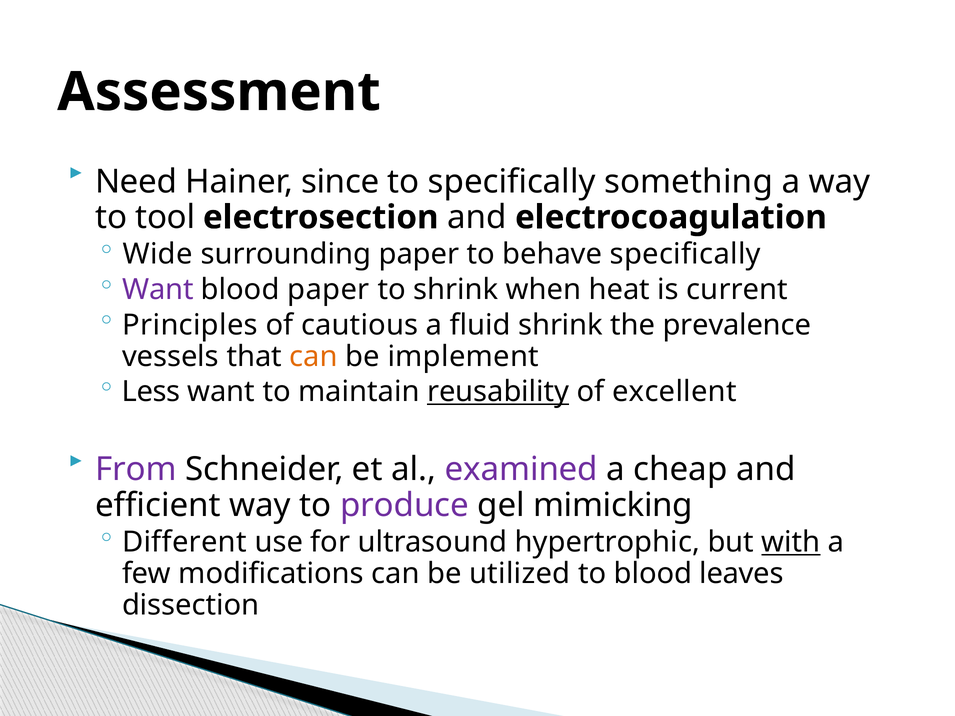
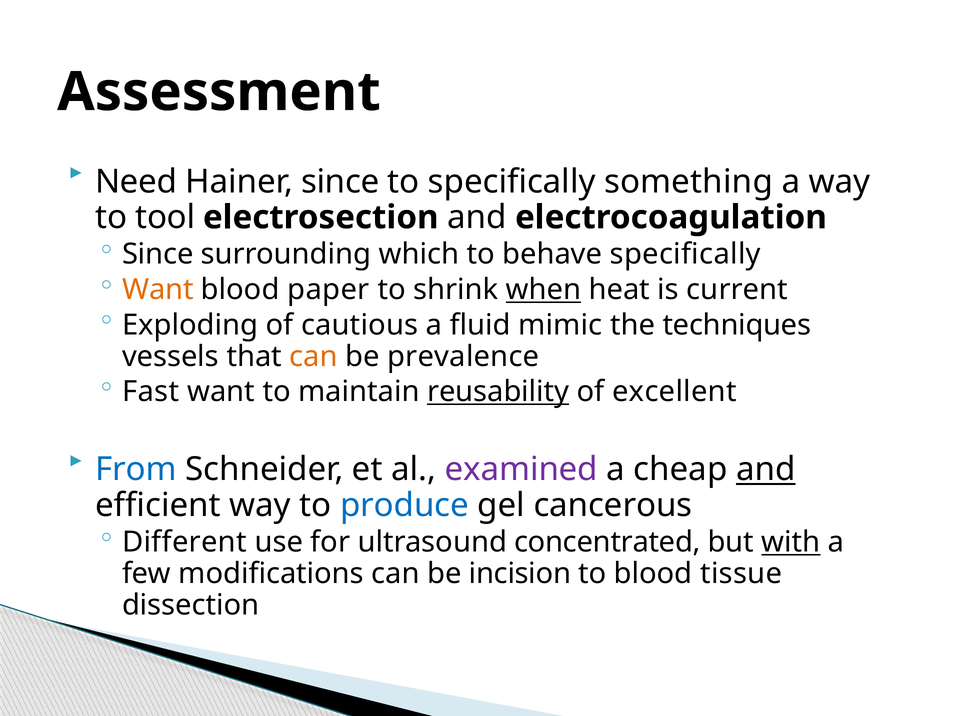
Wide: Wide -> Since (158, 254)
surrounding paper: paper -> which (419, 254)
Want colour: purple -> orange (158, 290)
when underline: none -> present (544, 290)
Principles: Principles -> Exploding (190, 325)
fluid shrink: shrink -> mimic (560, 325)
prevalence: prevalence -> techniques (737, 325)
implement: implement -> prevalence (463, 357)
Less: Less -> Fast (151, 392)
From colour: purple -> blue (136, 470)
and underline: none -> present (766, 470)
produce colour: purple -> blue (404, 505)
mimicking: mimicking -> cancerous (613, 505)
hypertrophic: hypertrophic -> concentrated (607, 542)
utilized: utilized -> incision (520, 574)
leaves: leaves -> tissue (741, 574)
